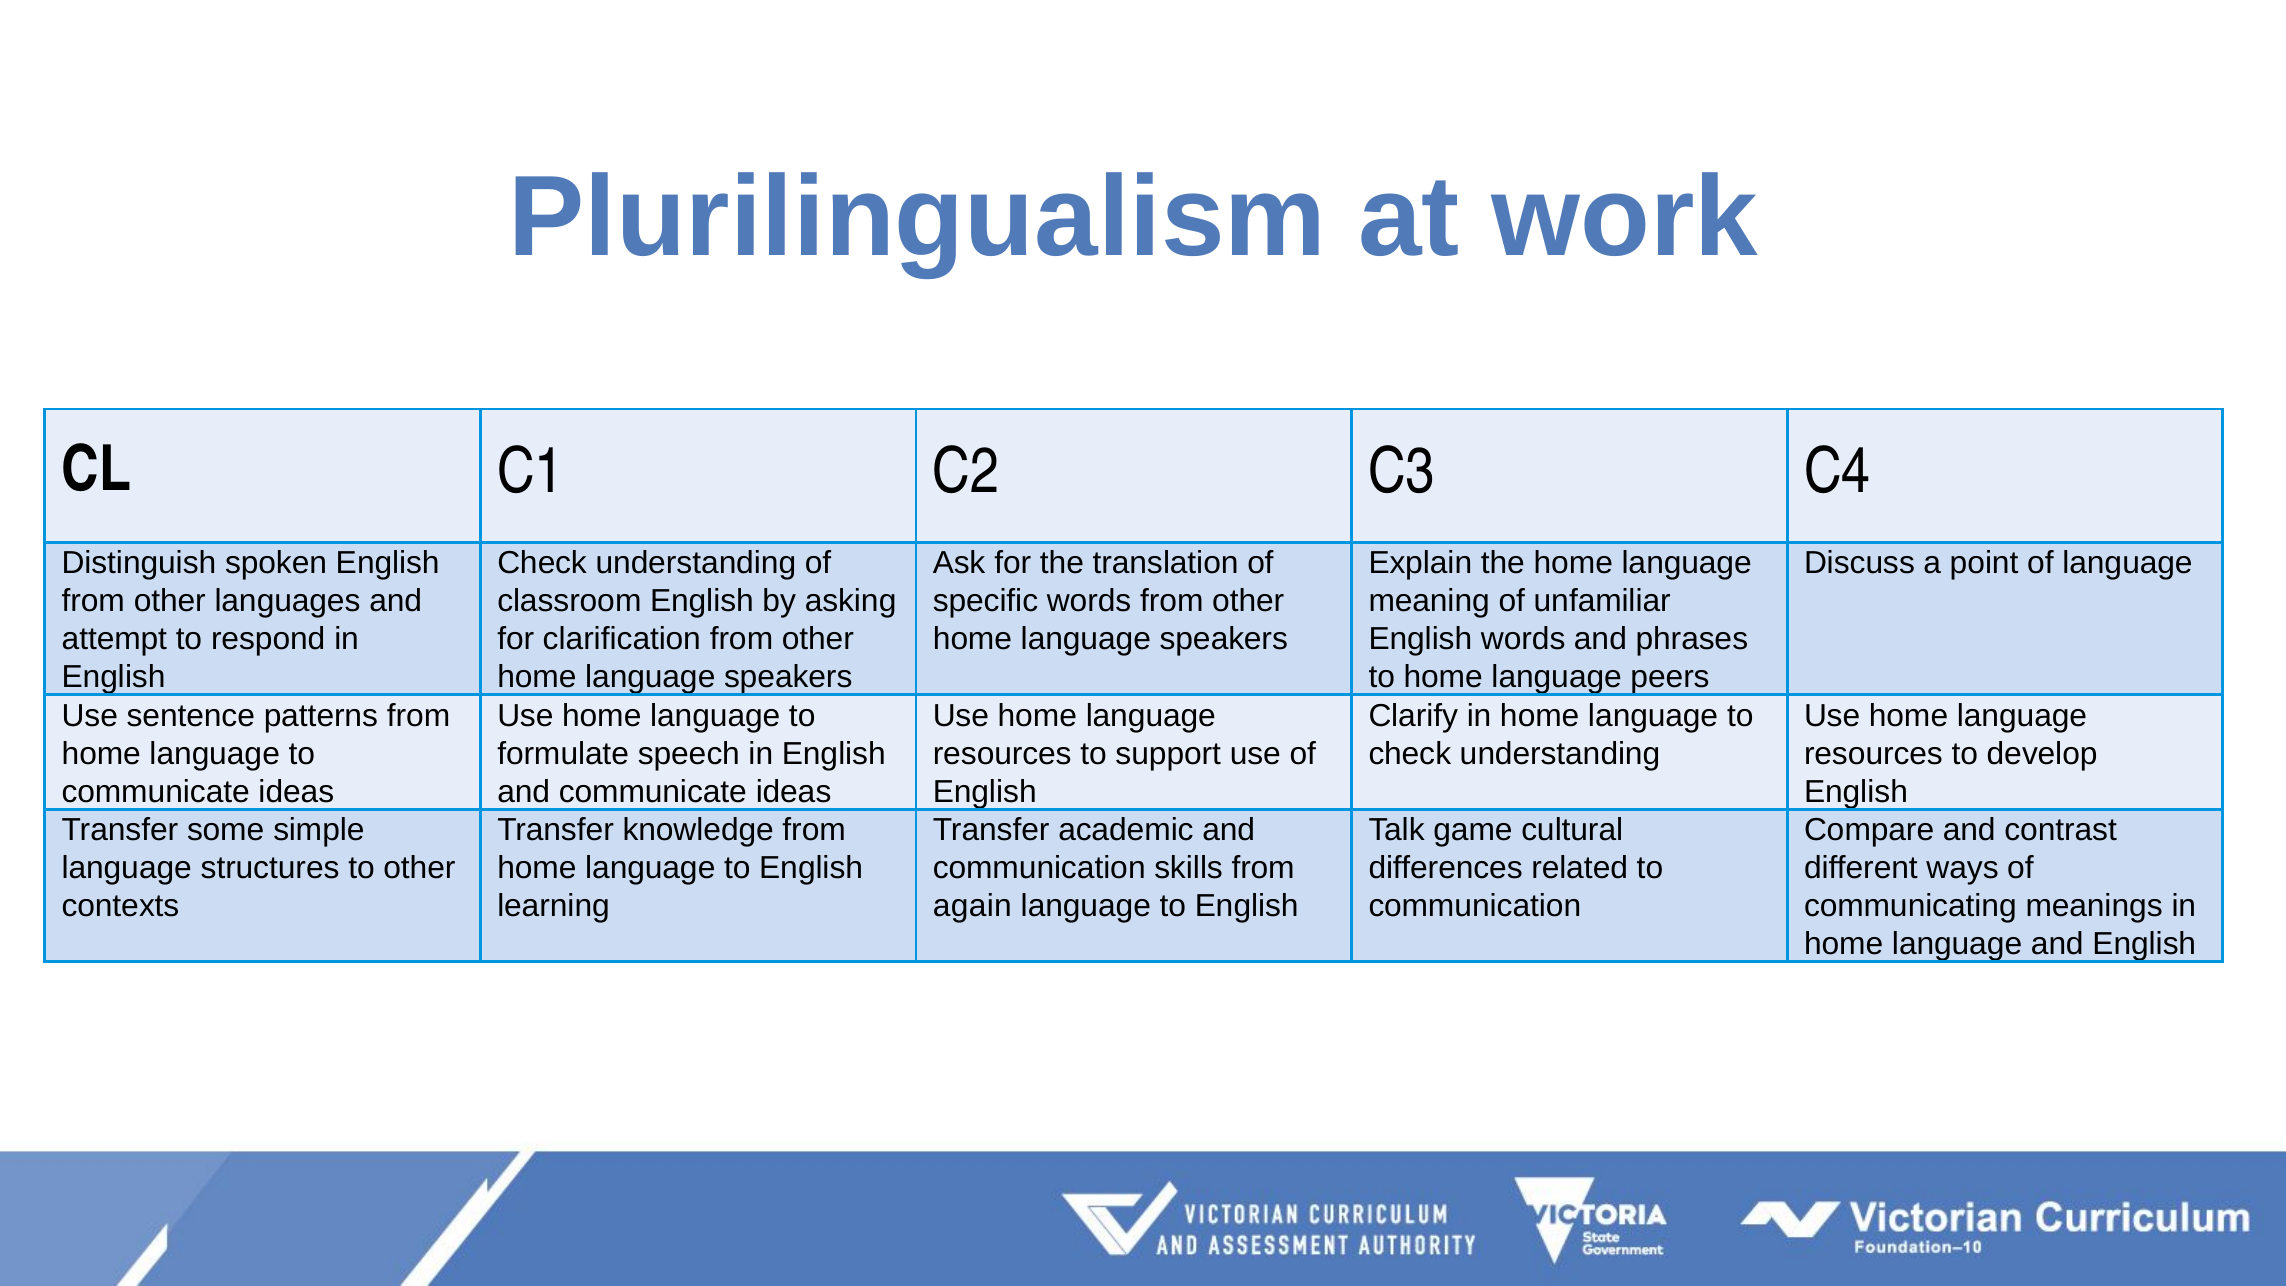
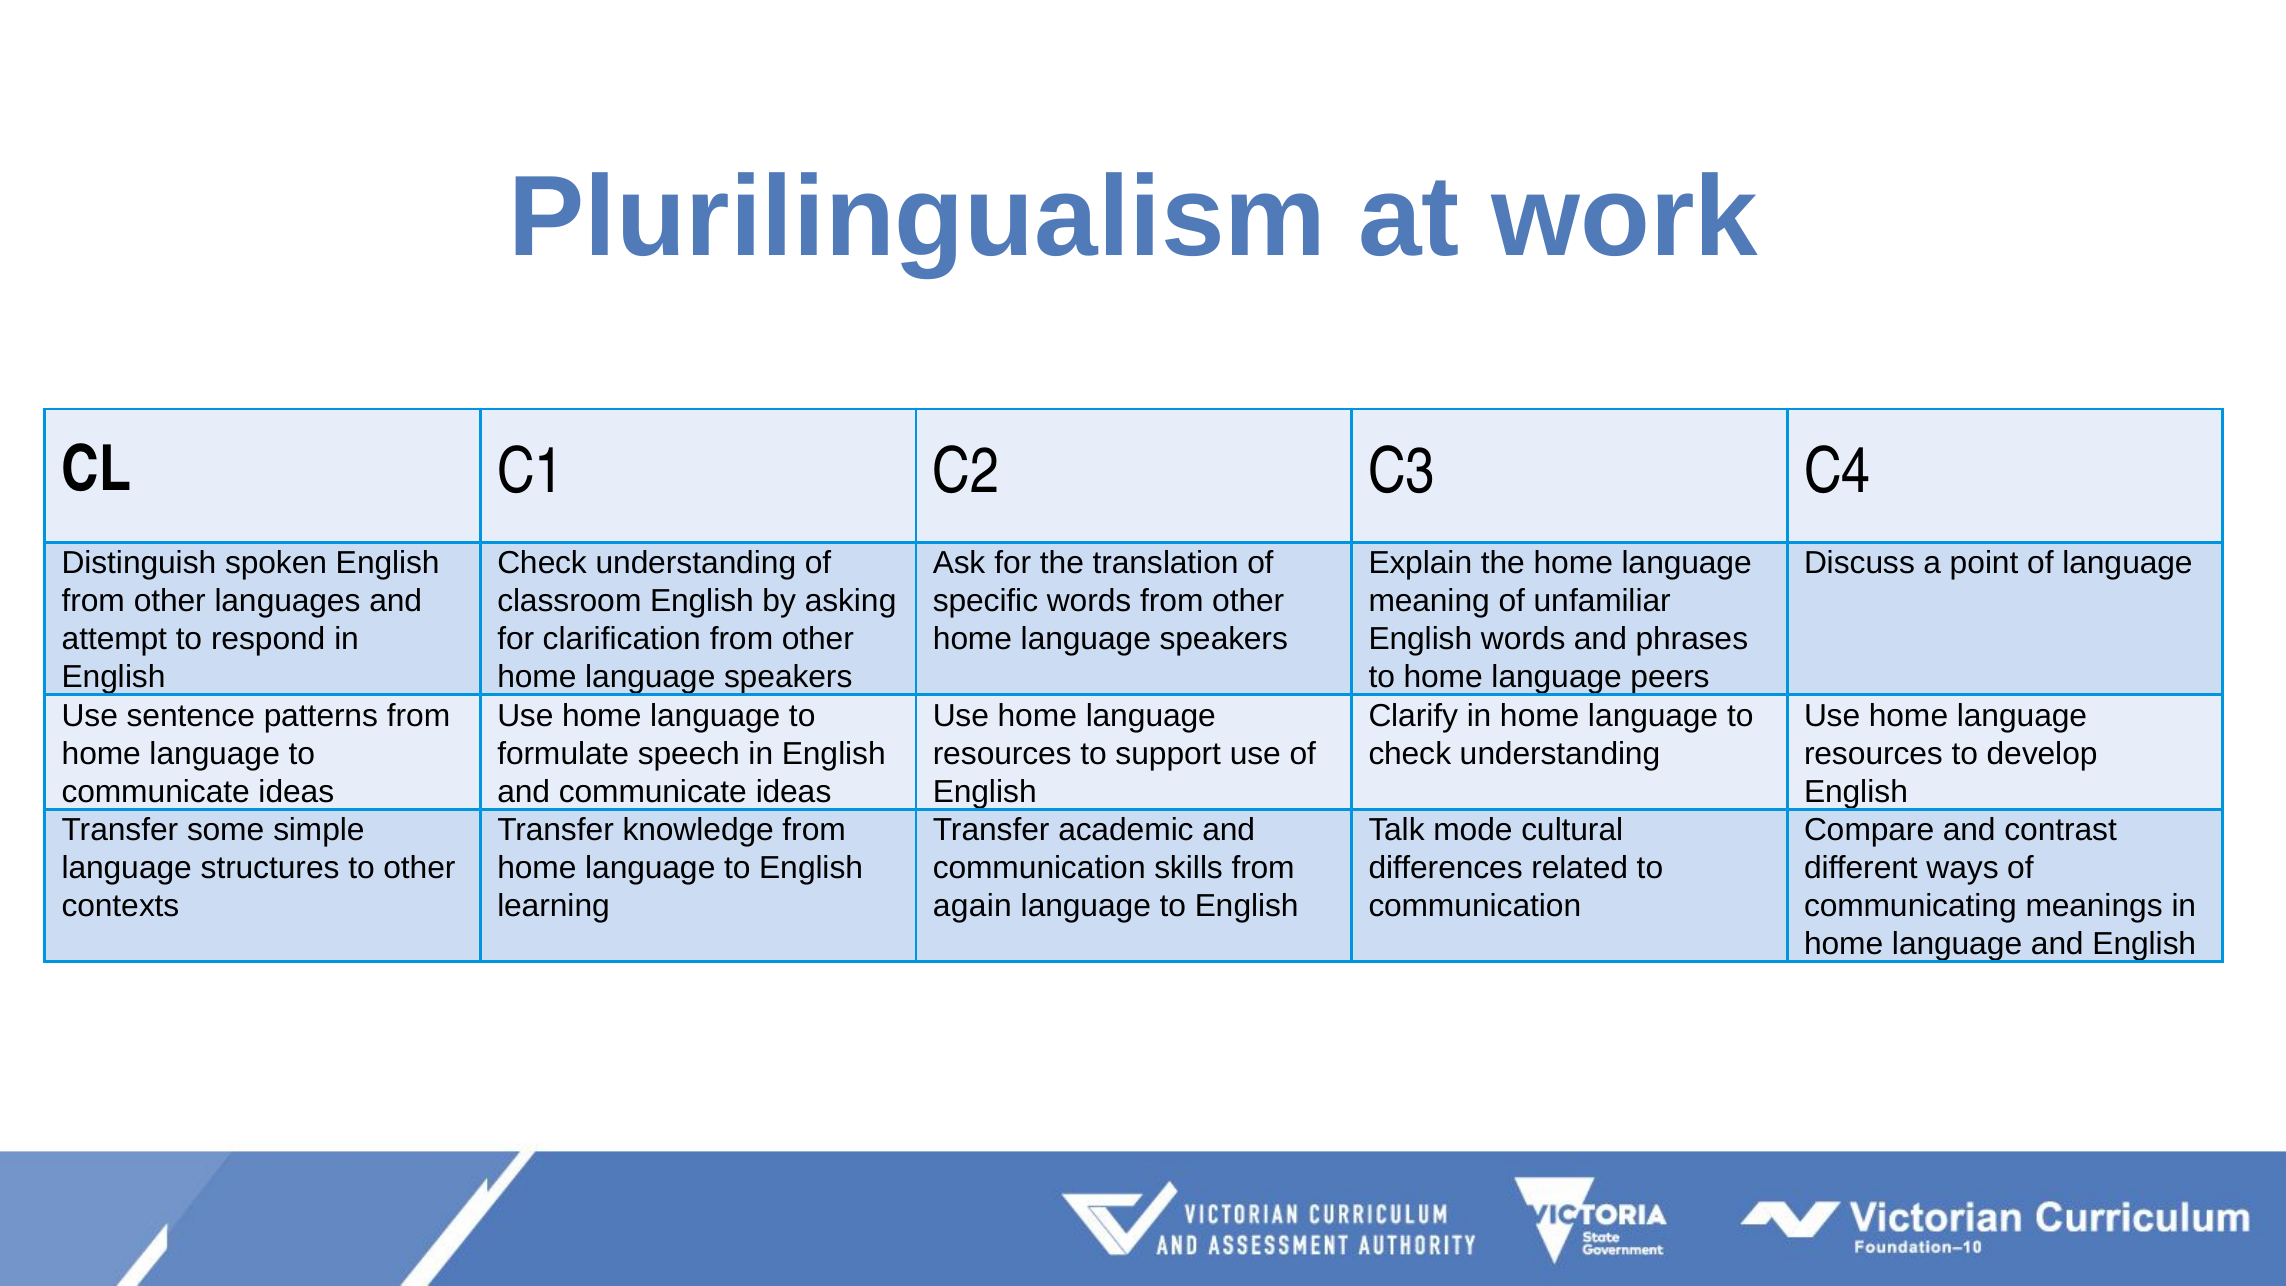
game: game -> mode (1473, 830)
